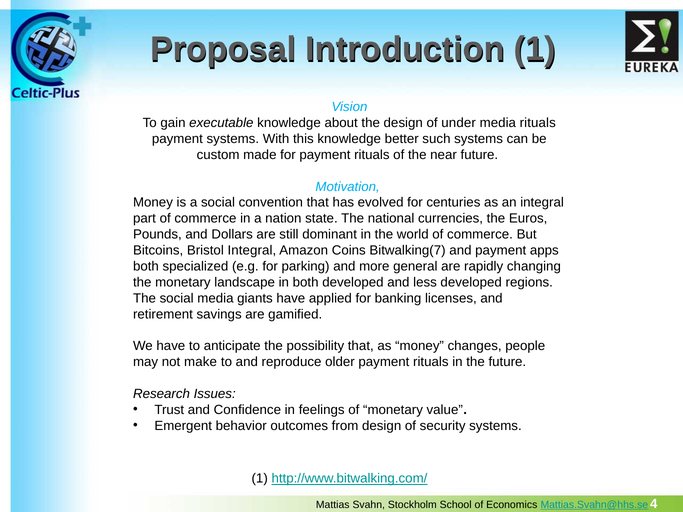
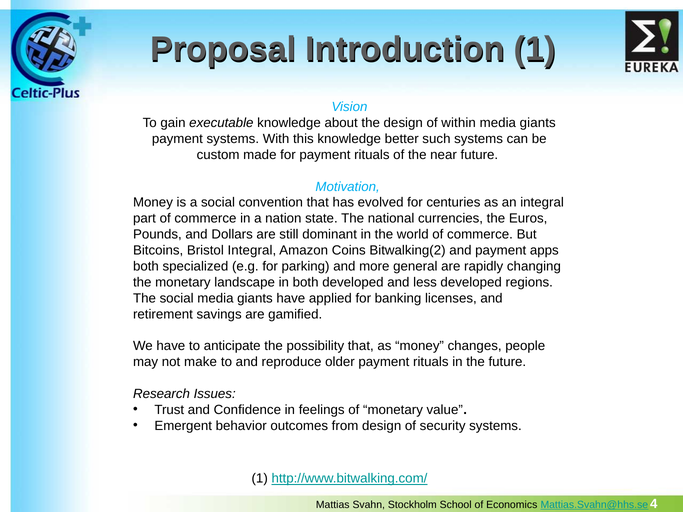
under: under -> within (459, 123)
rituals: rituals -> giants (538, 123)
Bitwalking(7: Bitwalking(7 -> Bitwalking(2 (408, 251)
